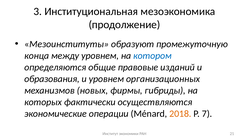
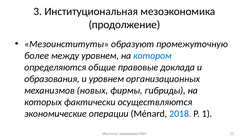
конца: конца -> более (37, 56)
изданий: изданий -> доклада (178, 67)
2018 colour: orange -> blue (180, 114)
7: 7 -> 1 (207, 114)
